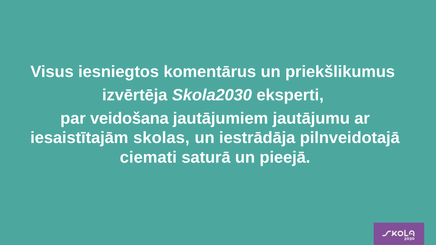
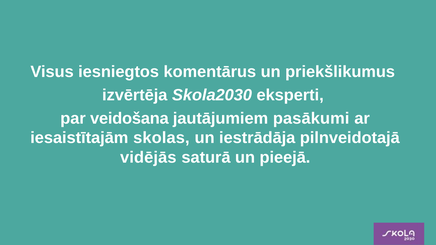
jautājumu: jautājumu -> pasākumi (311, 118)
ciemati: ciemati -> vidējās (148, 158)
